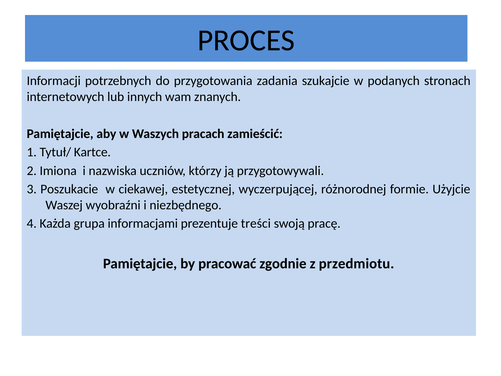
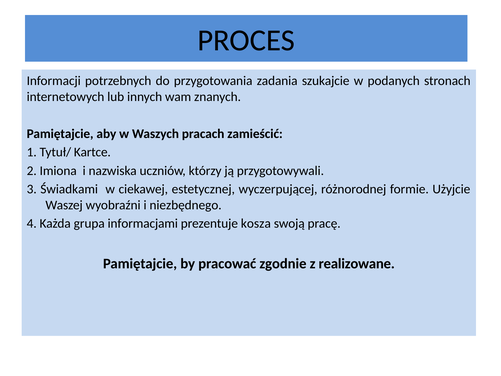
Poszukacie: Poszukacie -> Świadkami (69, 189)
treści: treści -> kosza (256, 223)
przedmiotu: przedmiotu -> realizowane (357, 264)
